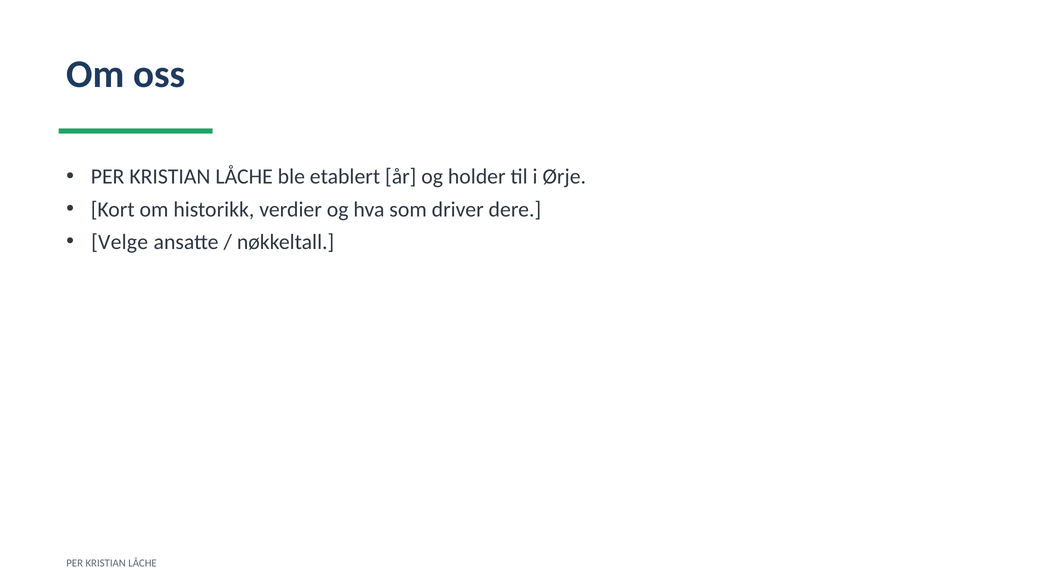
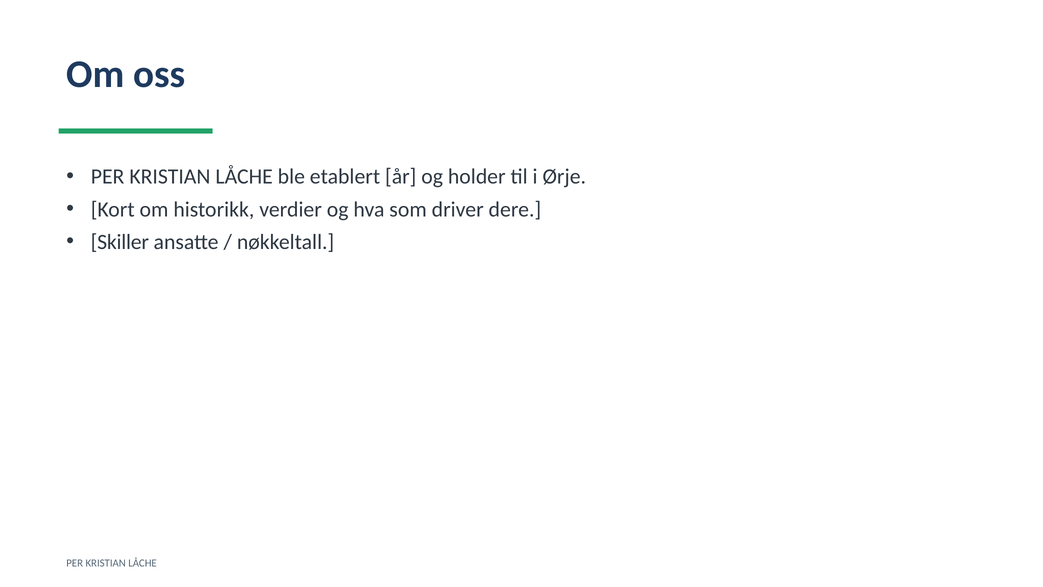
Velge: Velge -> Skiller (120, 242)
